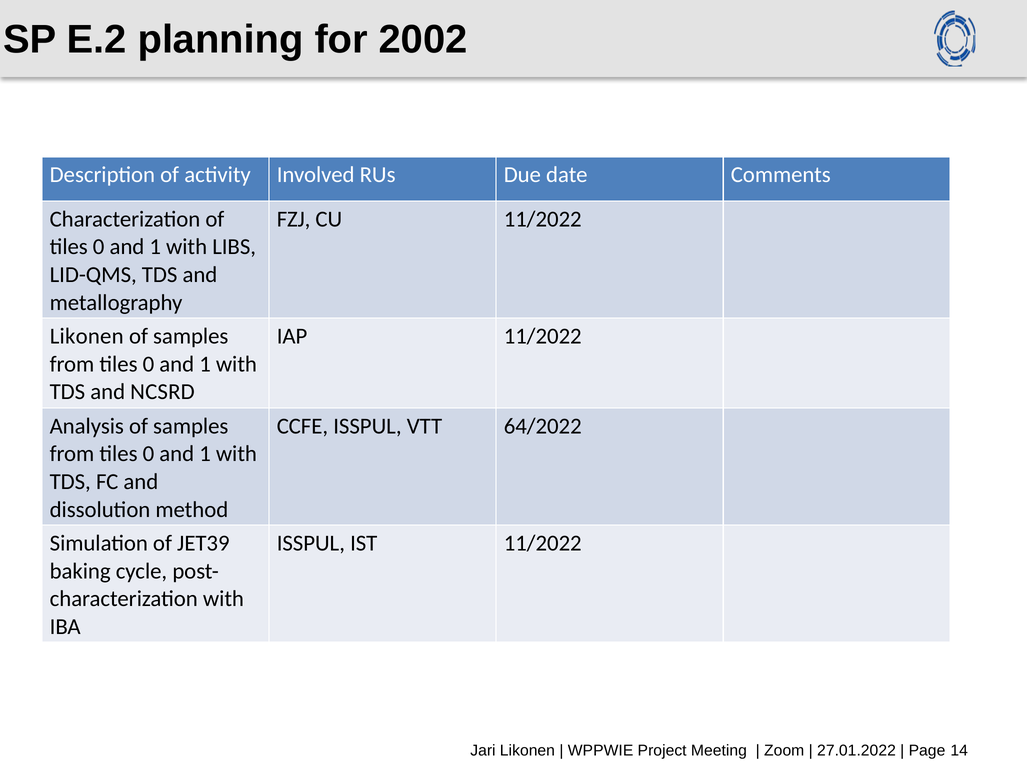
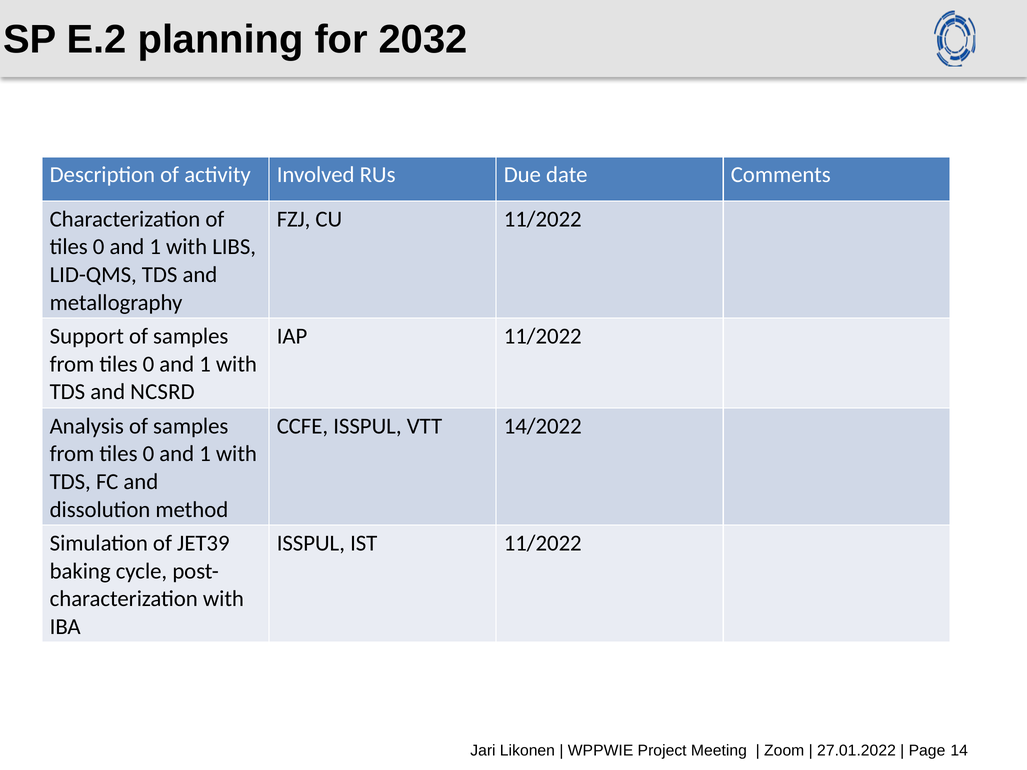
2002: 2002 -> 2032 (423, 40)
Likonen: Likonen -> Support (87, 336)
64/2022: 64/2022 -> 14/2022 (543, 426)
